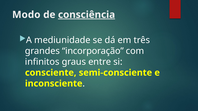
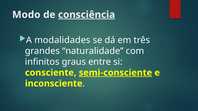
mediunidade: mediunidade -> modalidades (62, 40)
incorporação: incorporação -> naturalidade (93, 51)
semi-consciente underline: none -> present (115, 73)
